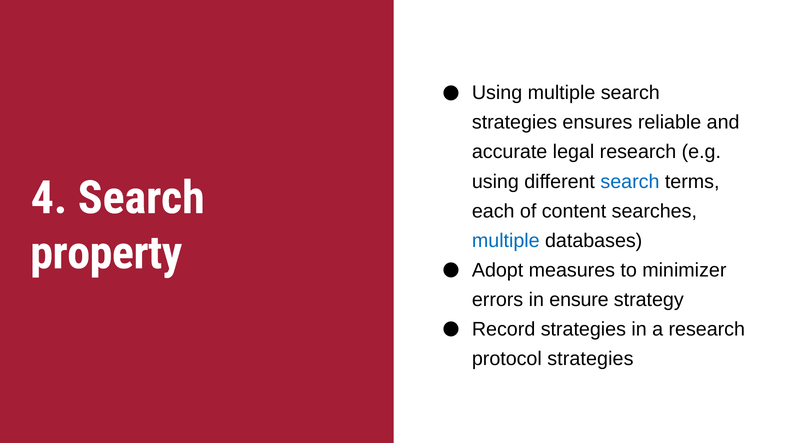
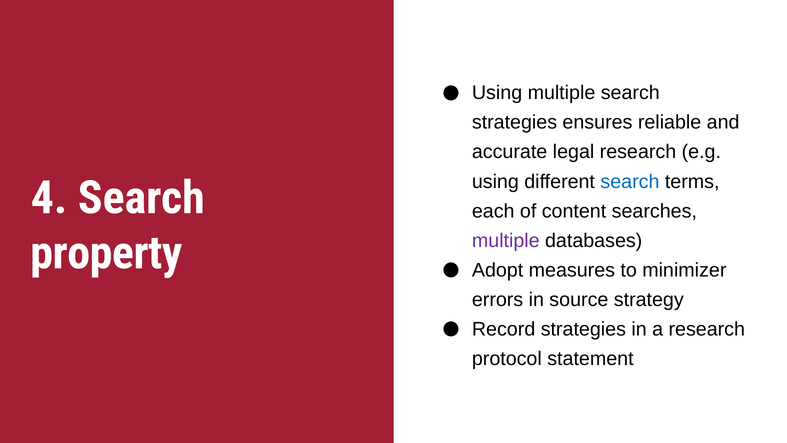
multiple colour: blue -> purple (506, 240)
ensure: ensure -> source (579, 299)
protocol strategies: strategies -> statement (590, 358)
